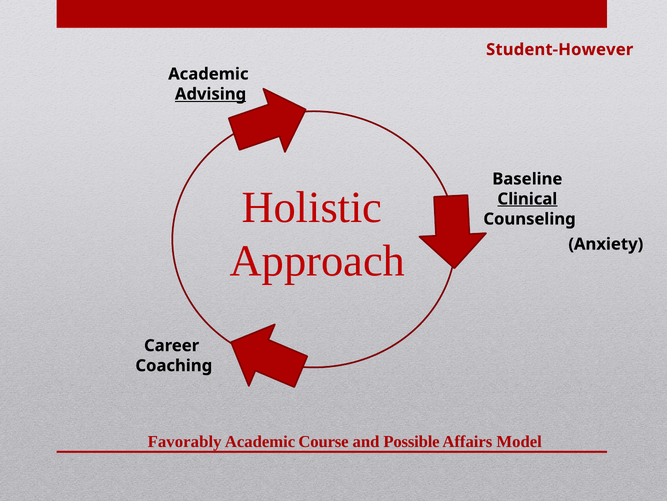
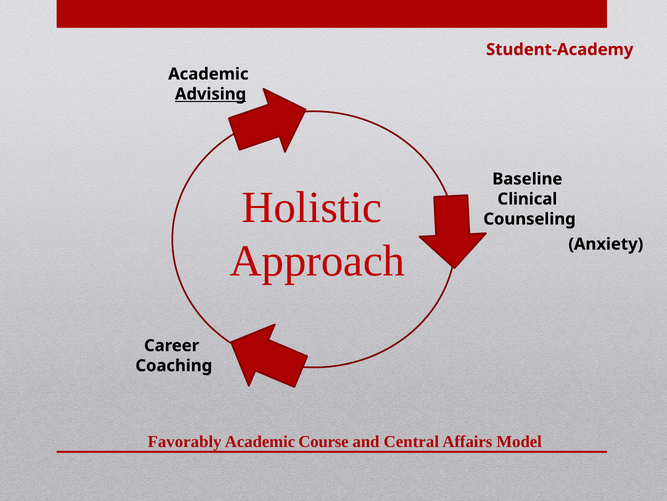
Student-However: Student-However -> Student-Academy (560, 50)
Clinical underline: present -> none (527, 199)
Possible: Possible -> Central (411, 441)
